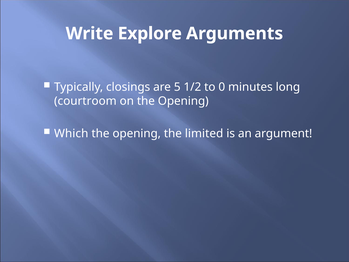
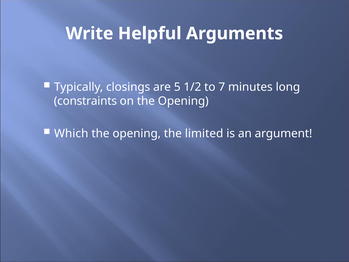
Explore: Explore -> Helpful (150, 34)
0: 0 -> 7 (222, 87)
courtroom: courtroom -> constraints (85, 101)
